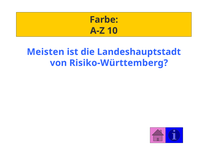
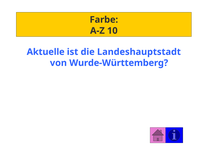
Meisten: Meisten -> Aktuelle (46, 52)
Risiko-Württemberg: Risiko-Württemberg -> Wurde-Württemberg (119, 63)
